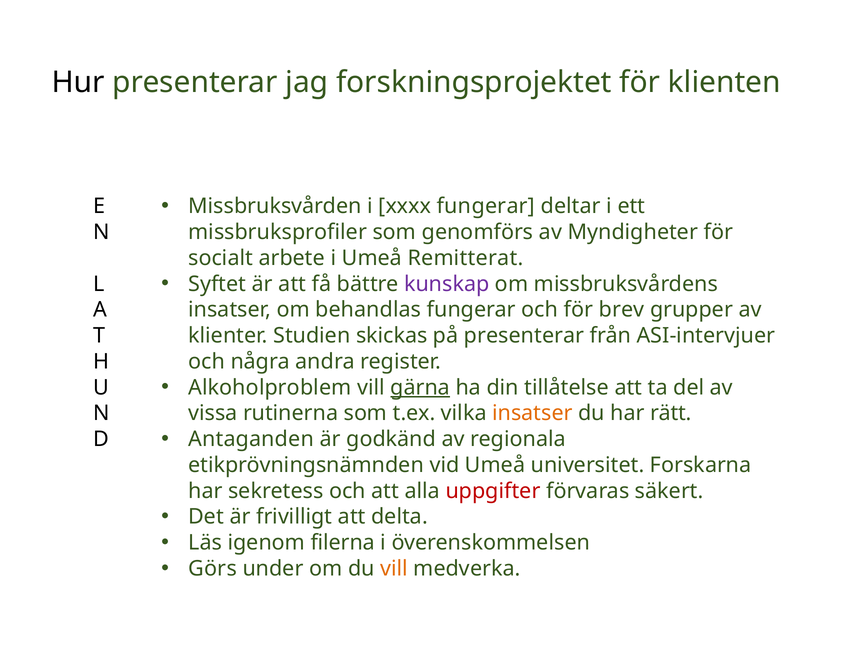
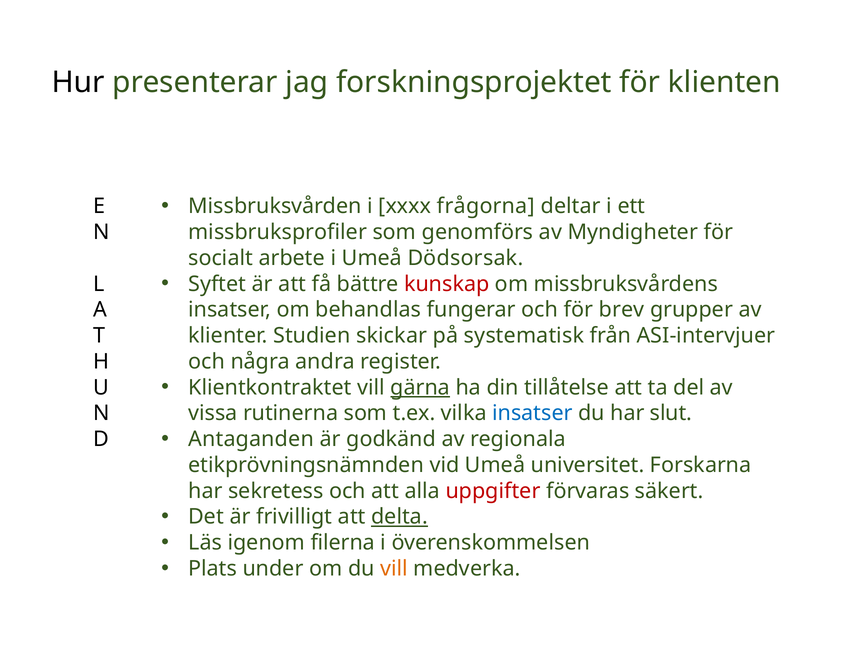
xxxx fungerar: fungerar -> frågorna (486, 206)
Remitterat: Remitterat -> Dödsorsak (465, 258)
kunskap colour: purple -> red (447, 284)
skickas: skickas -> skickar (392, 336)
på presenterar: presenterar -> systematisk (524, 336)
Alkoholproblem: Alkoholproblem -> Klientkontraktet (270, 388)
insatser colour: orange -> blue (532, 414)
rätt: rätt -> slut (671, 414)
delta underline: none -> present (399, 517)
Görs: Görs -> Plats (213, 569)
